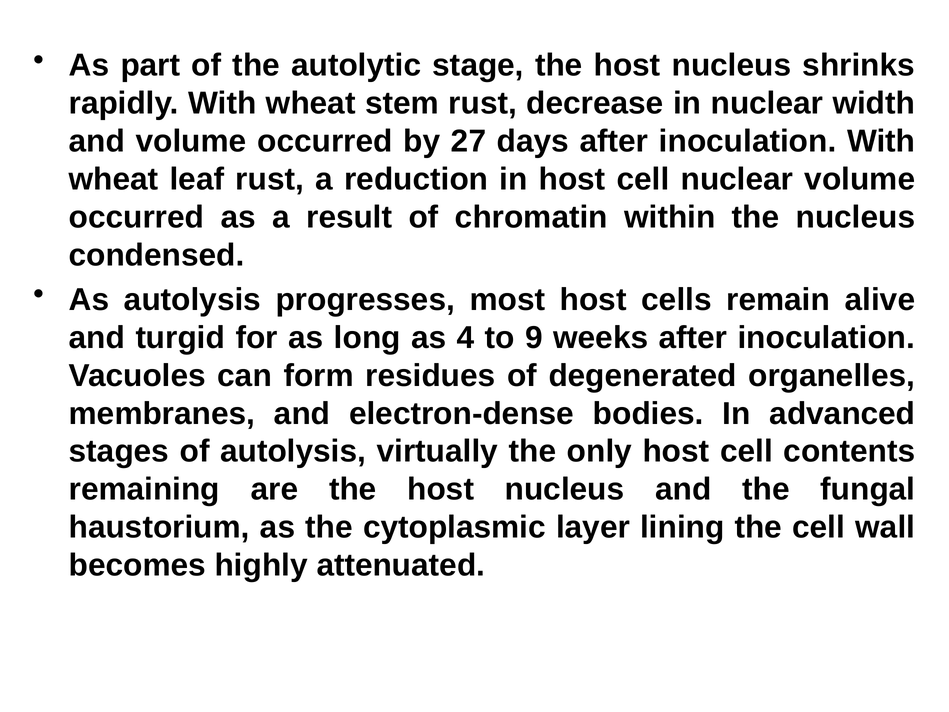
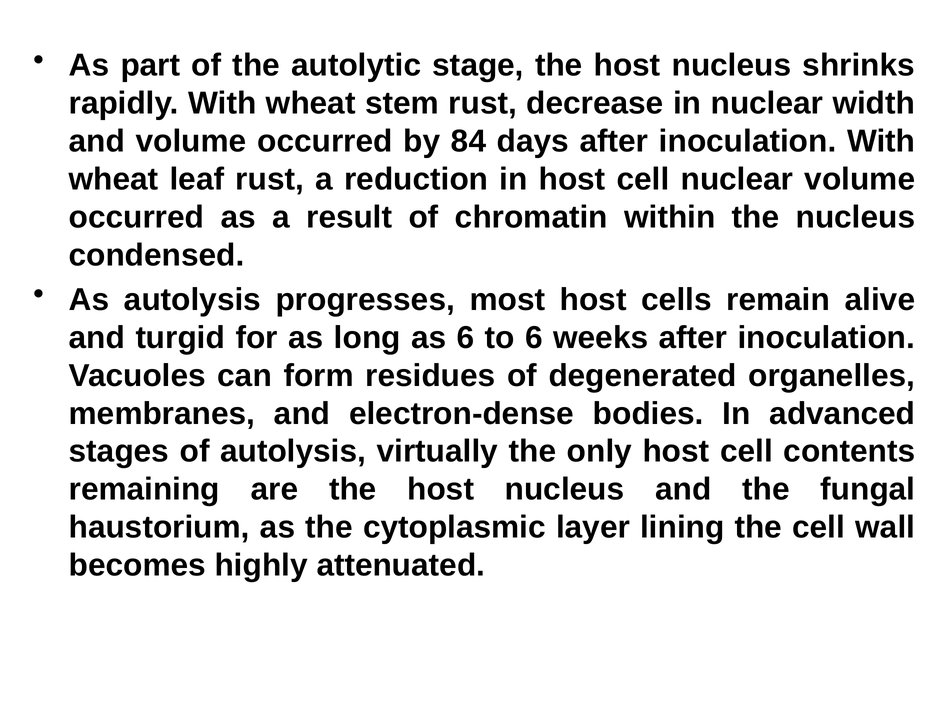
27: 27 -> 84 (469, 141)
as 4: 4 -> 6 (466, 338)
to 9: 9 -> 6 (534, 338)
